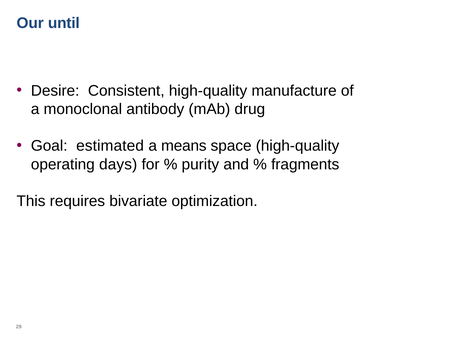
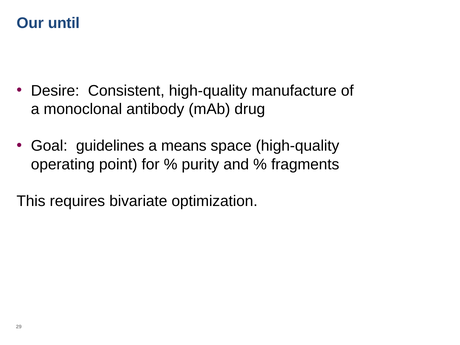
estimated: estimated -> guidelines (110, 146)
days: days -> point (118, 164)
